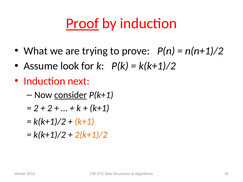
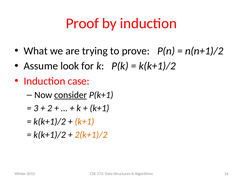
Proof underline: present -> none (82, 24)
next: next -> case (79, 81)
2: 2 -> 3 (36, 108)
